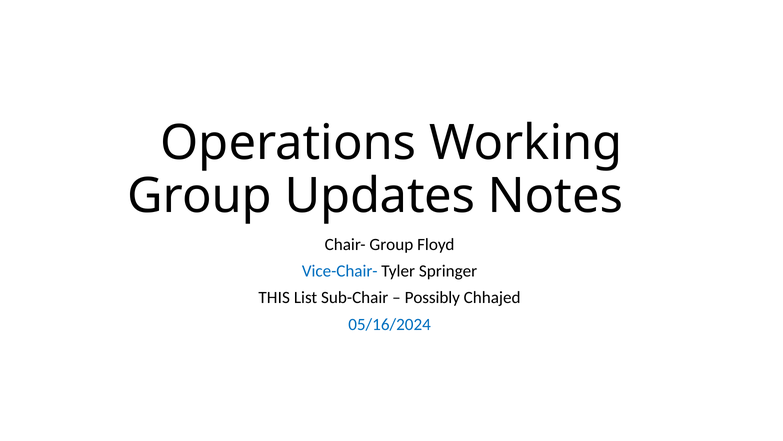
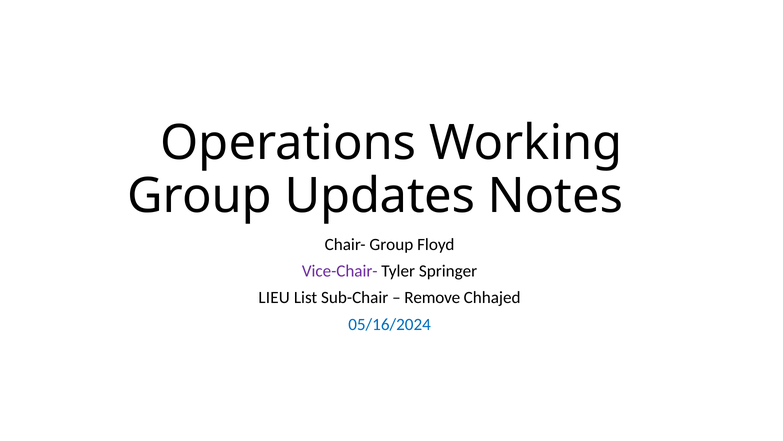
Vice-Chair- colour: blue -> purple (340, 271)
THIS: THIS -> LIEU (274, 297)
Possibly: Possibly -> Remove (432, 297)
